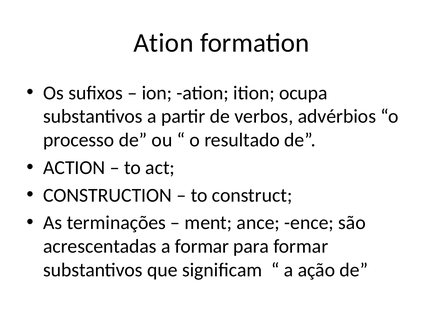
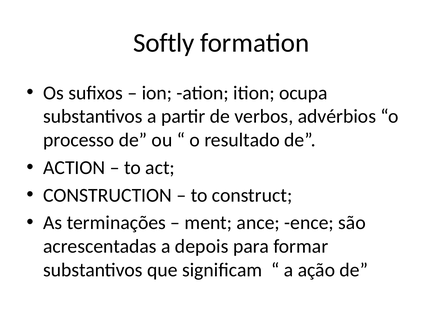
Ation: Ation -> Softly (164, 43)
a formar: formar -> depois (202, 247)
